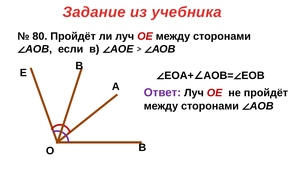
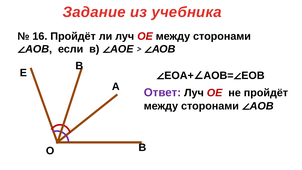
80: 80 -> 16 (40, 36)
